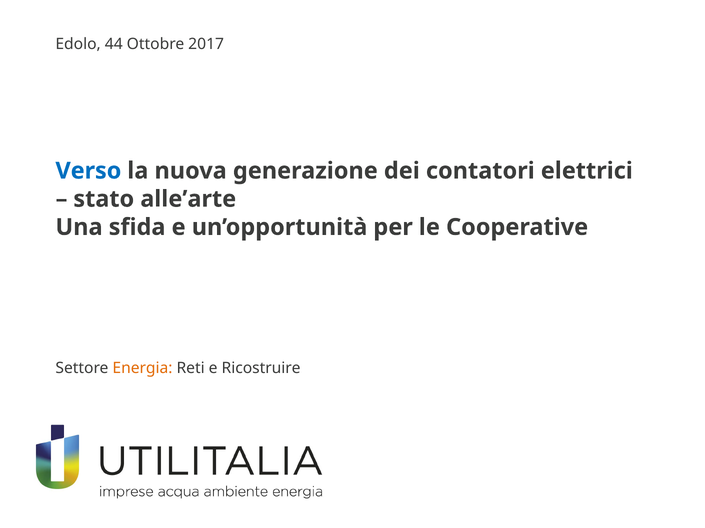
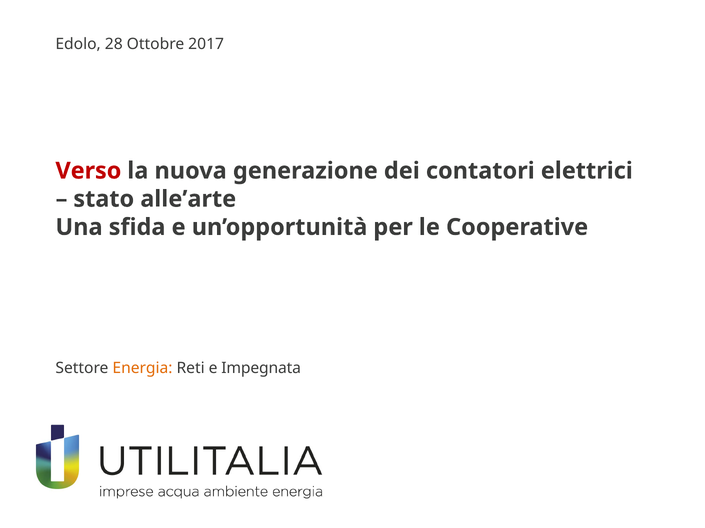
44: 44 -> 28 (114, 44)
Verso colour: blue -> red (88, 171)
Ricostruire: Ricostruire -> Impegnata (261, 369)
